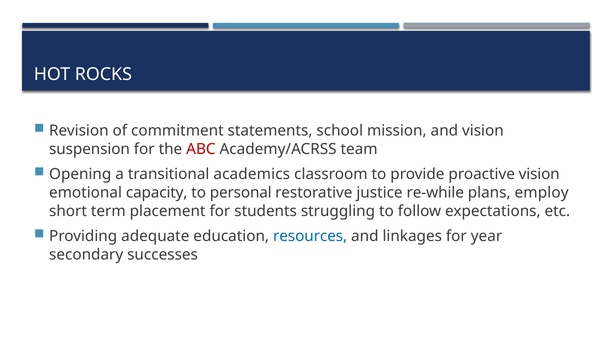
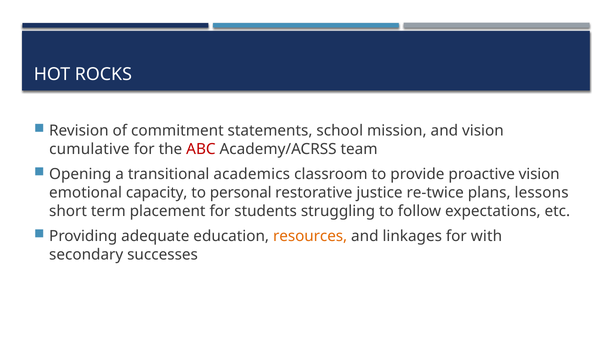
suspension: suspension -> cumulative (89, 149)
re-while: re-while -> re-twice (435, 193)
employ: employ -> lessons (542, 193)
resources colour: blue -> orange (310, 236)
year: year -> with (486, 236)
